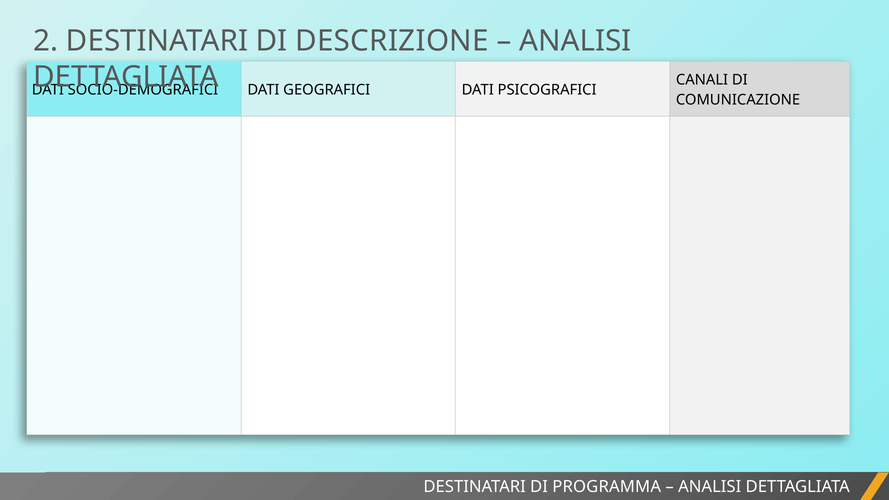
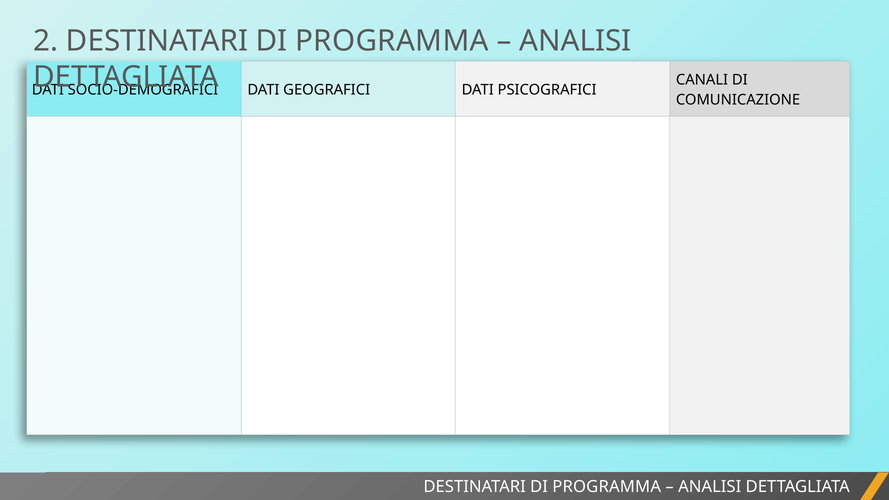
2 DESTINATARI DI DESCRIZIONE: DESCRIZIONE -> PROGRAMMA (392, 41)
